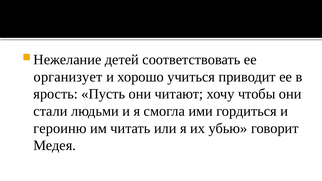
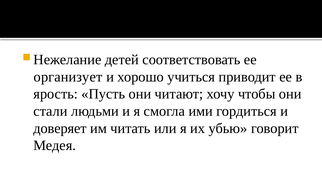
героиню: героиню -> доверяет (60, 128)
